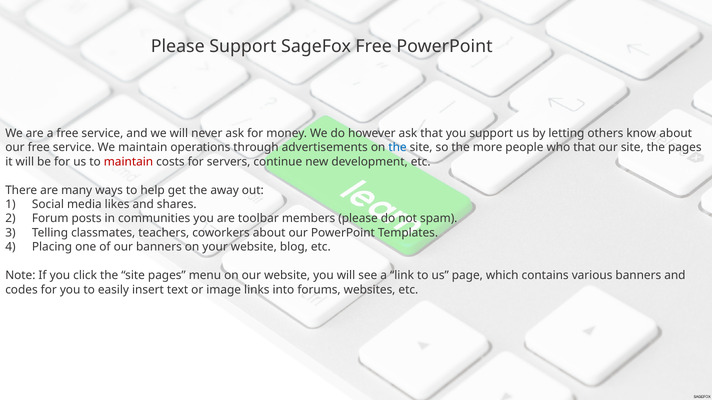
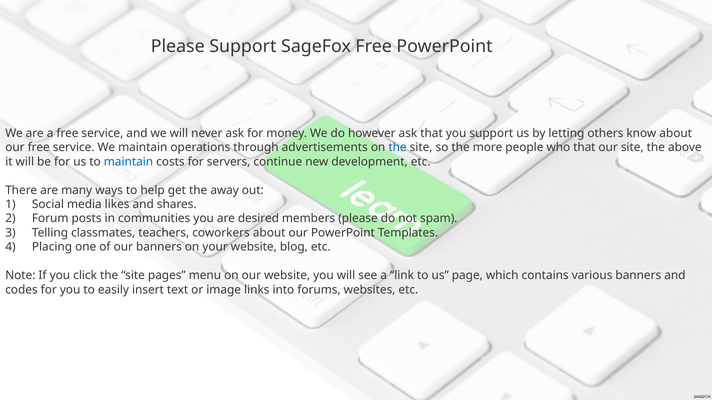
the pages: pages -> above (685, 148)
maintain colour: red -> blue (128, 162)
toolbar: toolbar -> desired (258, 219)
